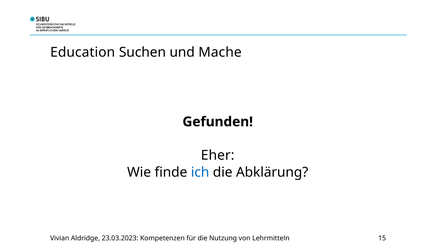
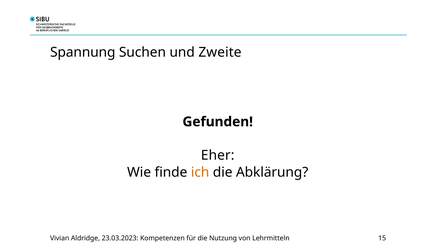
Education: Education -> Spannung (83, 52)
Mache: Mache -> Zweite (220, 52)
ich colour: blue -> orange (200, 172)
